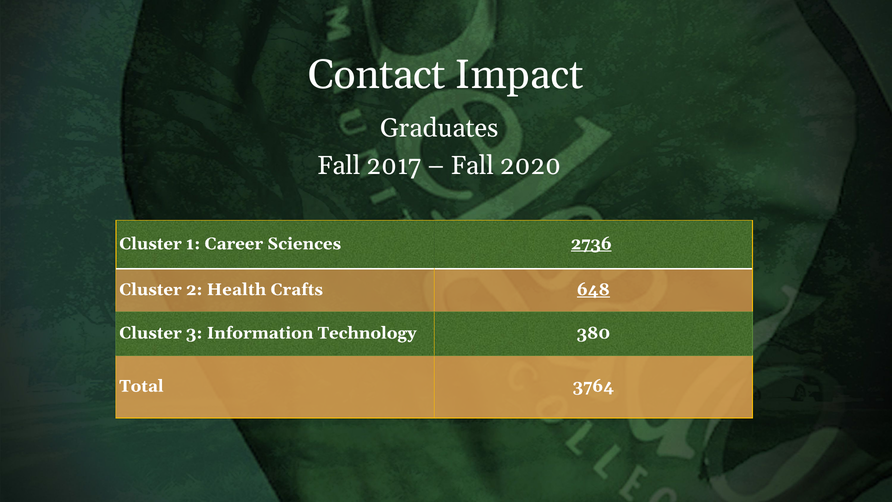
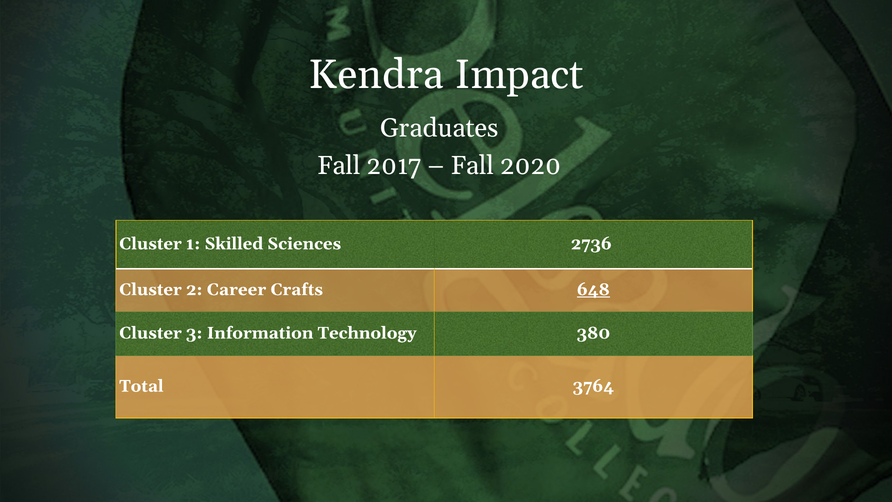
Contact: Contact -> Kendra (376, 75)
Career: Career -> Skilled (234, 244)
2736 underline: present -> none (591, 244)
Health: Health -> Career (236, 289)
